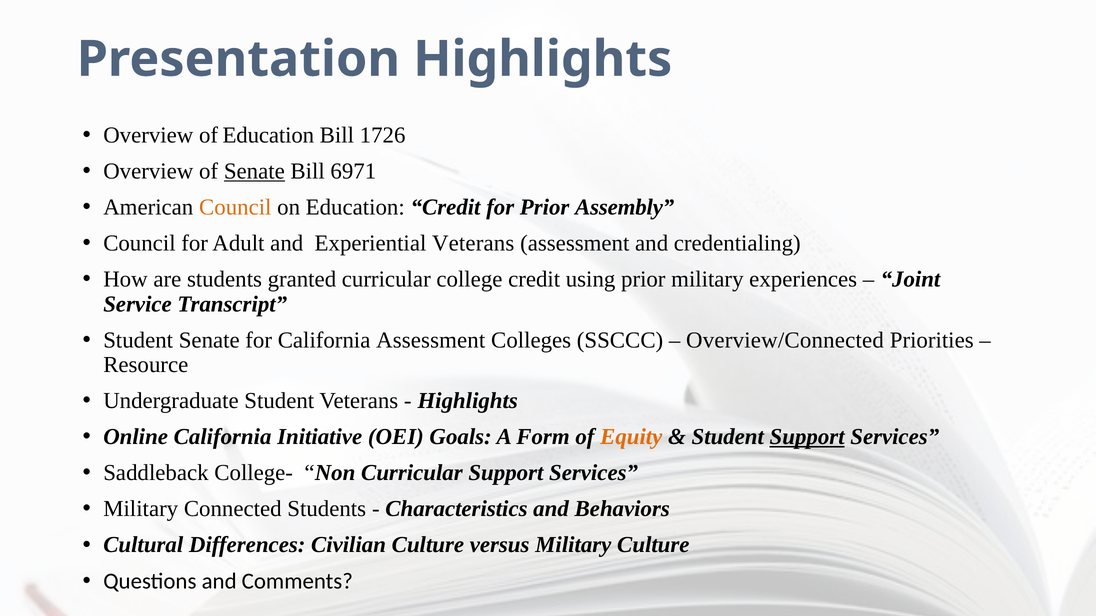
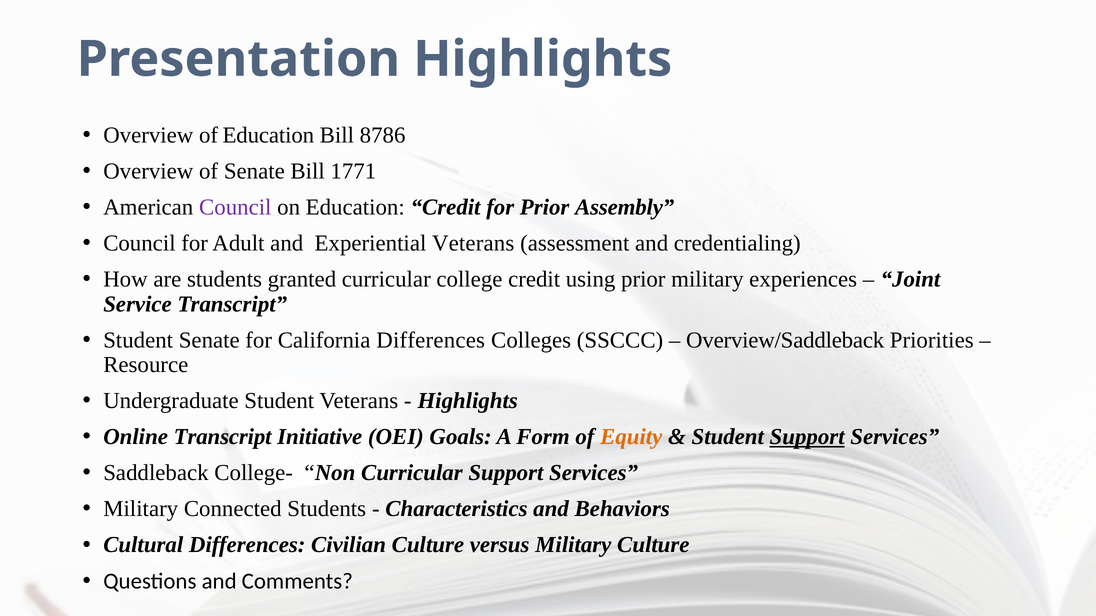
1726: 1726 -> 8786 (383, 135)
Senate underline: present -> none (254, 171)
6971: 6971 -> 1771 (353, 171)
Council colour: orange -> purple (235, 207)
California Assessment: Assessment -> Differences (431, 340)
Overview/Connected: Overview/Connected -> Overview/Saddleback (785, 340)
Online California: California -> Transcript (223, 437)
